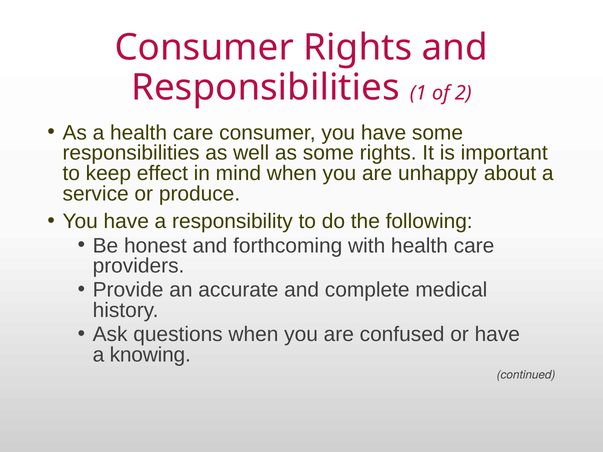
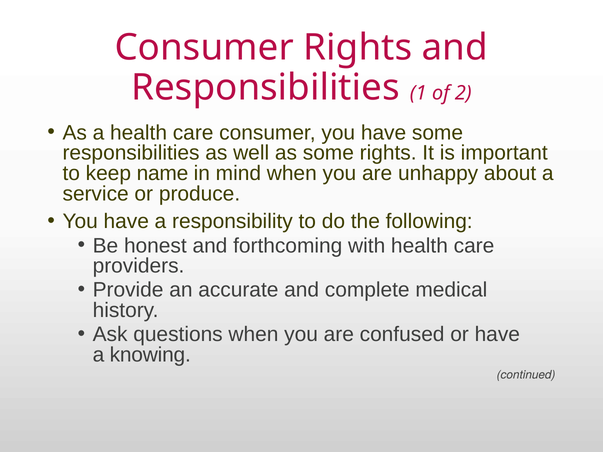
effect: effect -> name (162, 173)
